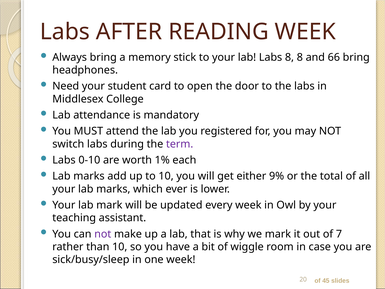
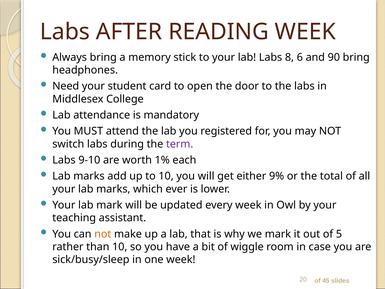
8 8: 8 -> 6 (300, 57)
66: 66 -> 90 (334, 57)
0-10: 0-10 -> 9-10 (89, 160)
not colour: purple -> orange (103, 234)
7: 7 -> 5 (339, 234)
